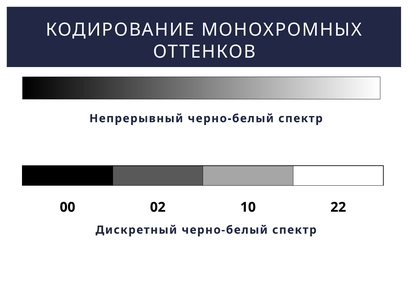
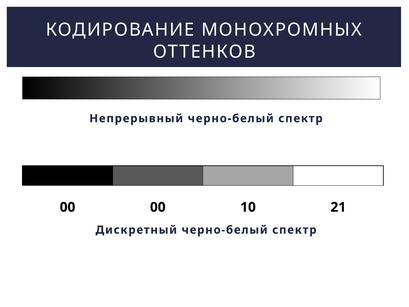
00 02: 02 -> 00 (158, 207)
22: 22 -> 21 (338, 207)
